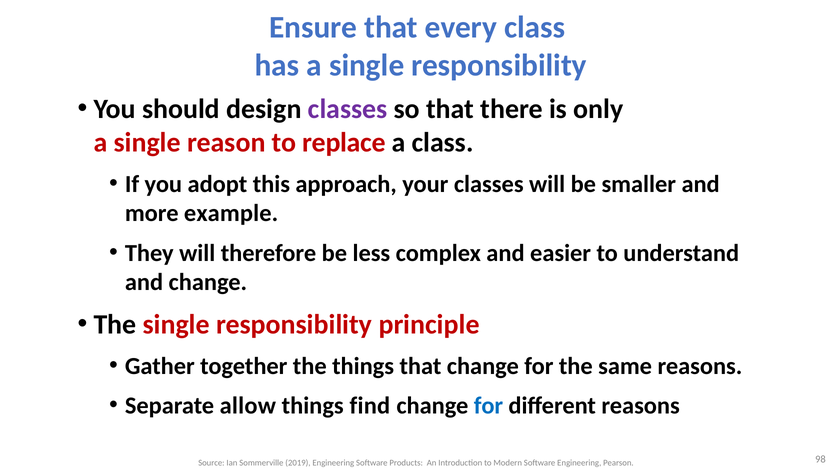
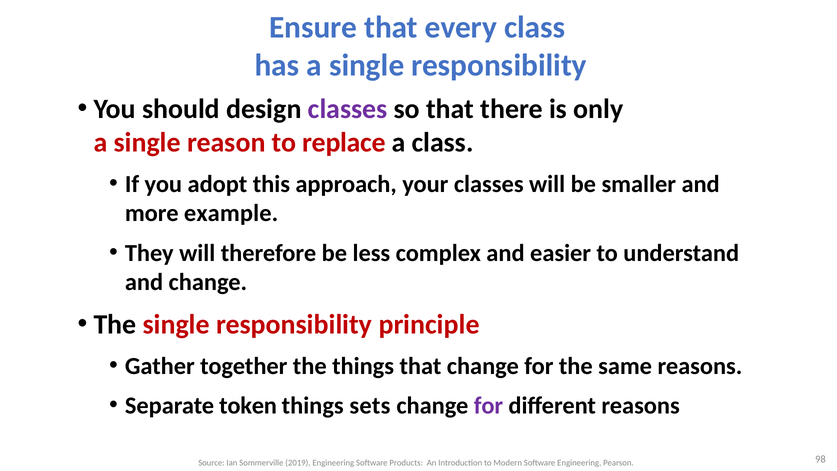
allow: allow -> token (248, 406)
find: find -> sets (370, 406)
for colour: blue -> purple (488, 406)
